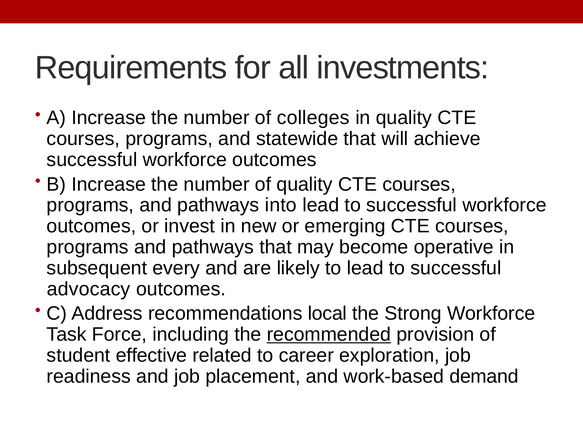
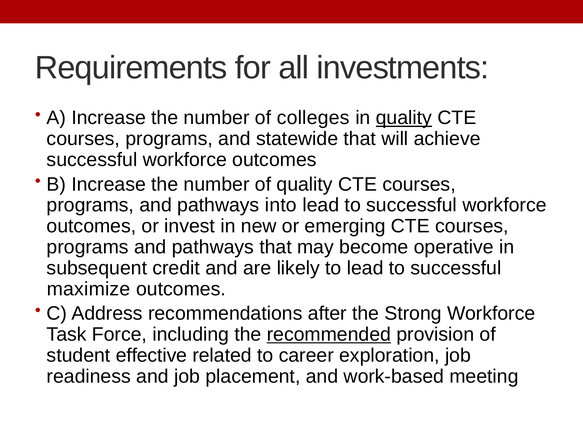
quality underline: none -> present (404, 118)
every: every -> credit (176, 268)
advocacy: advocacy -> maximize (89, 289)
local: local -> after (327, 314)
demand: demand -> meeting (484, 377)
